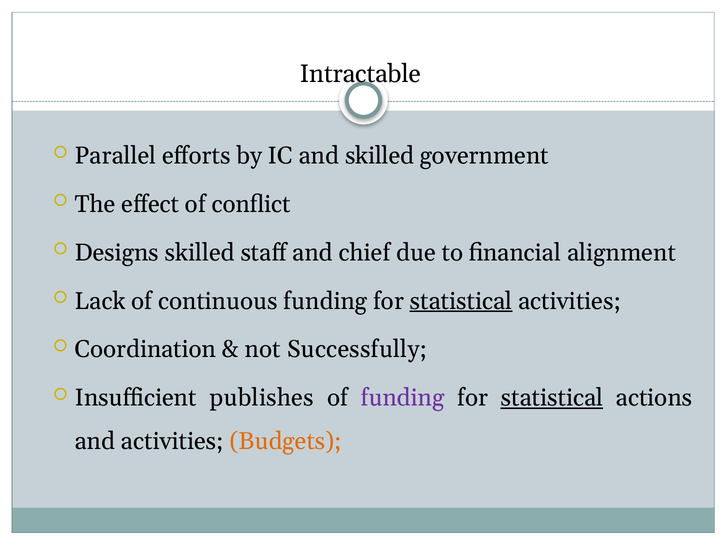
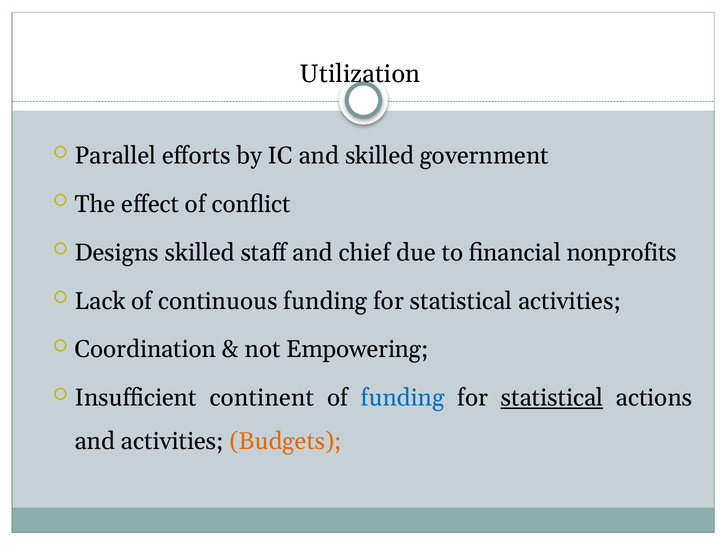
Intractable: Intractable -> Utilization (360, 74)
alignment: alignment -> nonprofits (622, 253)
statistical underline: present -> none (461, 301)
Successfully: Successfully -> Empowering (357, 350)
publishes: publishes -> continent (262, 398)
funding colour: purple -> blue (403, 398)
